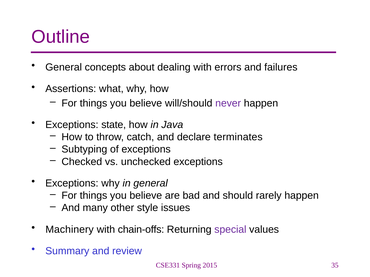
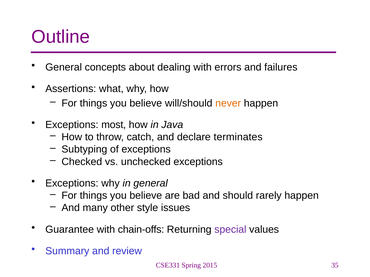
never colour: purple -> orange (228, 103)
state: state -> most (114, 125)
Machinery: Machinery -> Guarantee (70, 230)
